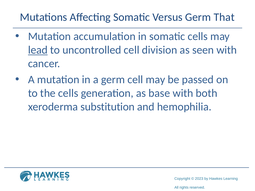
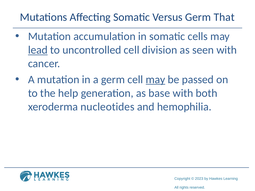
may underline: none -> present (155, 80)
the cells: cells -> help (68, 93)
substitution: substitution -> nucleotides (108, 107)
